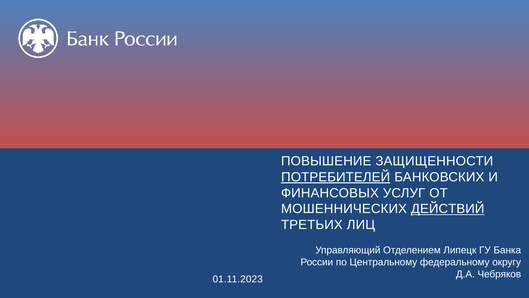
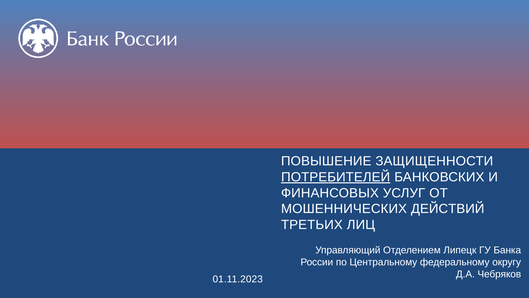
ДЕЙСТВИЙ underline: present -> none (448, 209)
